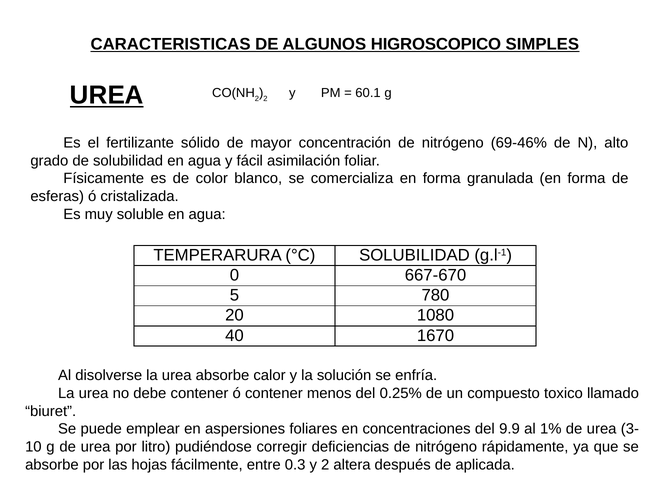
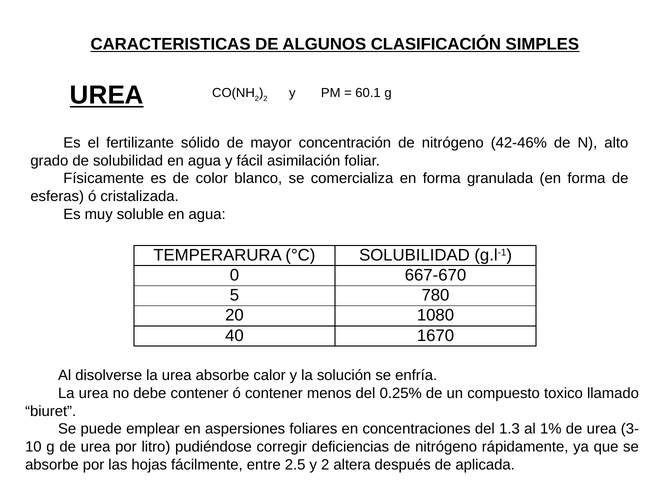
HIGROSCOPICO: HIGROSCOPICO -> CLASIFICACIÓN (436, 44)
69-46%: 69-46% -> 42-46% (519, 143)
9.9: 9.9 -> 1.3 (509, 429)
0.3: 0.3 -> 2.5 (295, 465)
